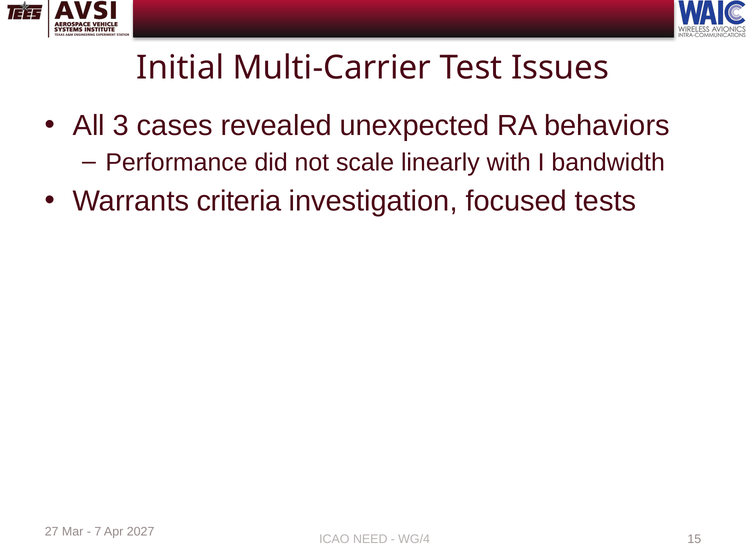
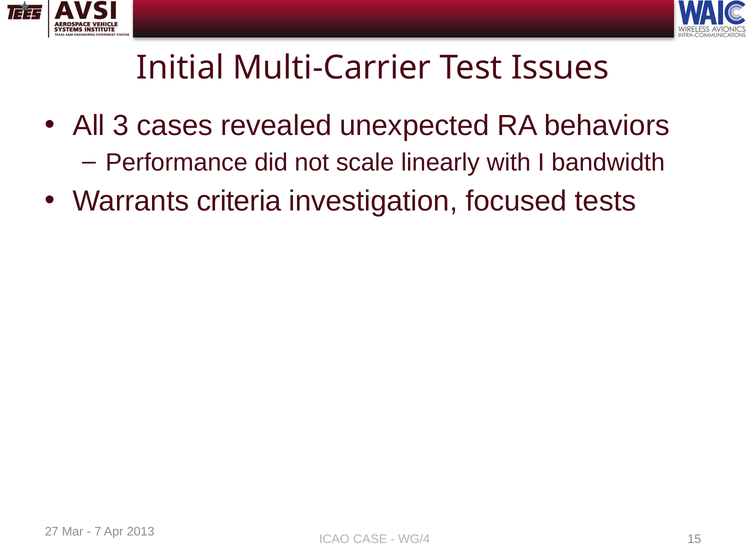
2027: 2027 -> 2013 (141, 531)
NEED: NEED -> CASE (370, 539)
